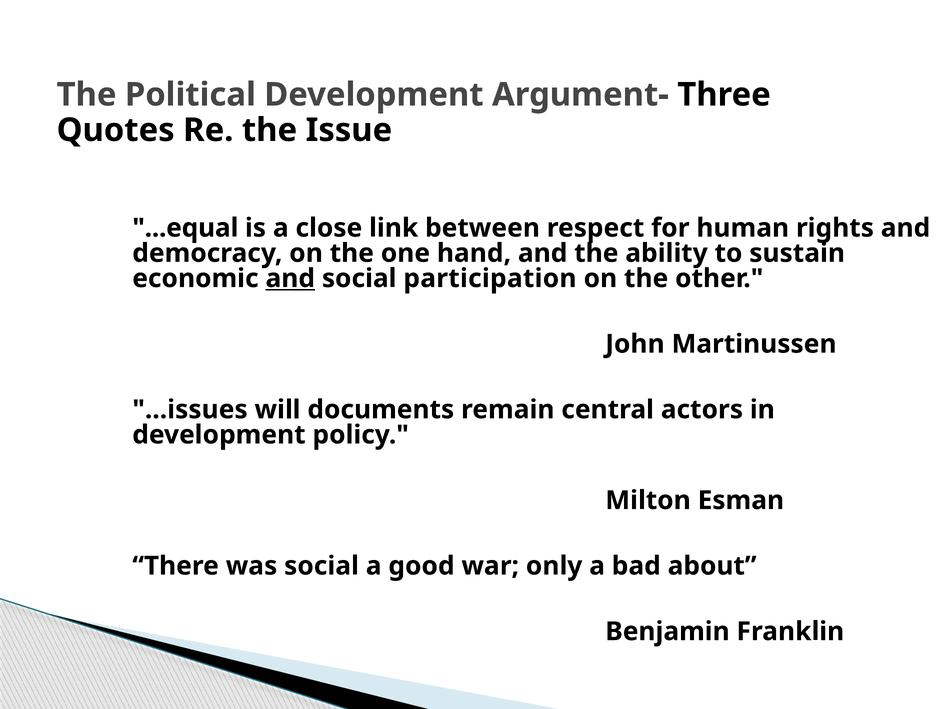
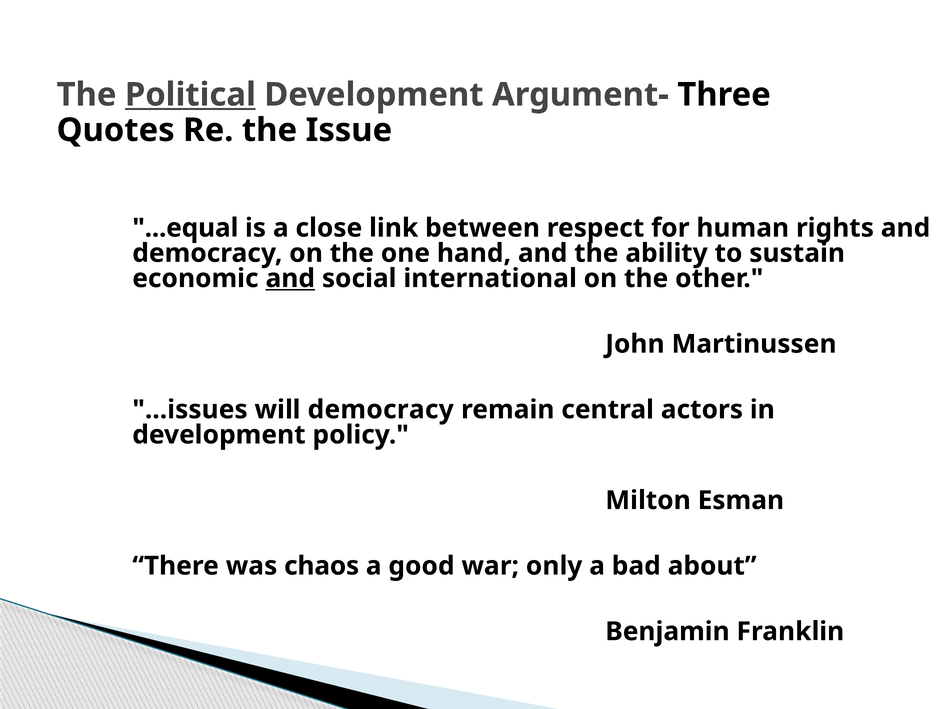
Political underline: none -> present (190, 95)
participation: participation -> international (490, 279)
will documents: documents -> democracy (381, 410)
was social: social -> chaos (322, 566)
